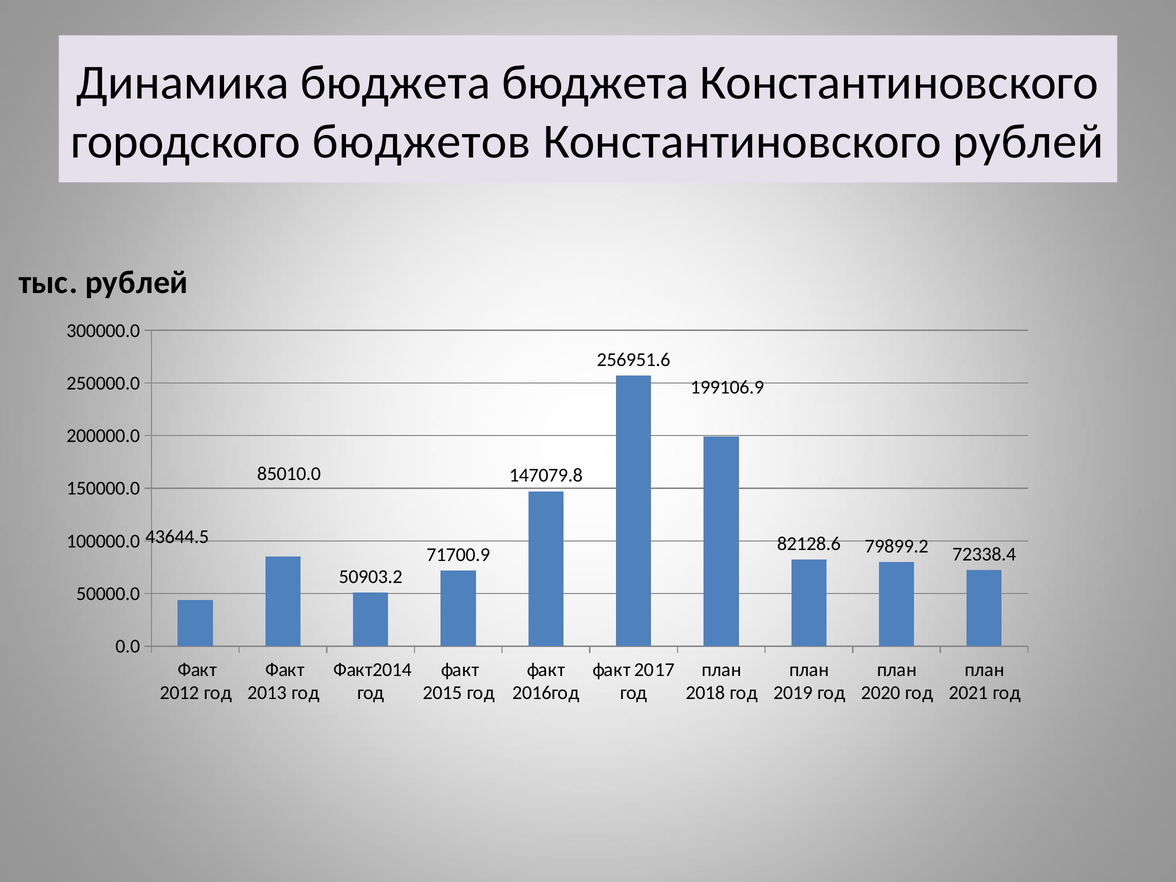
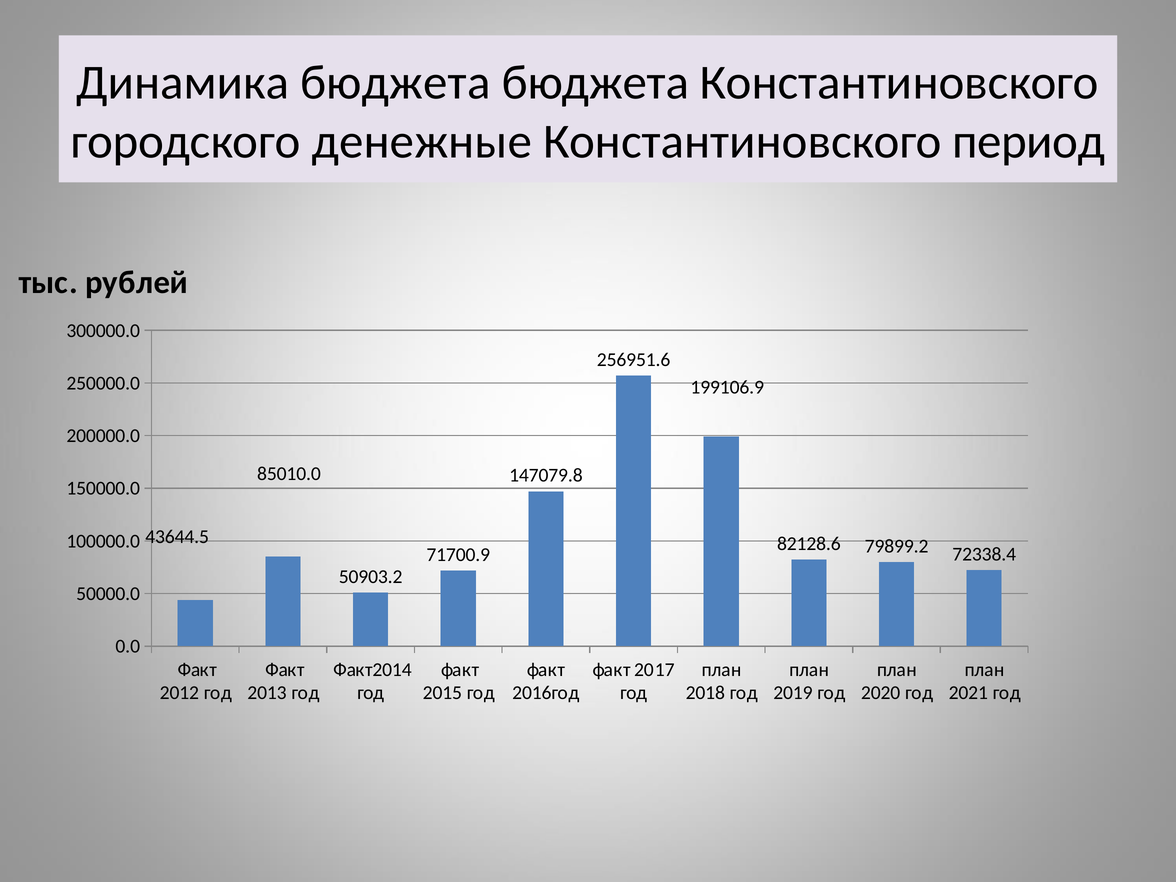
бюджетов: бюджетов -> денежные (422, 142)
Константиновского рублей: рублей -> период (1029, 142)
